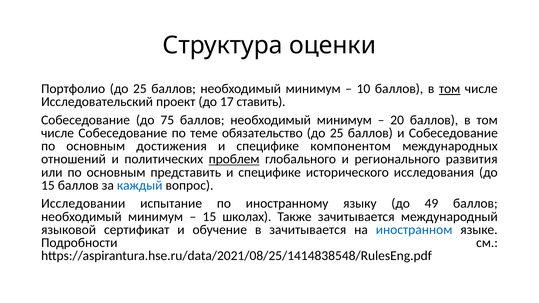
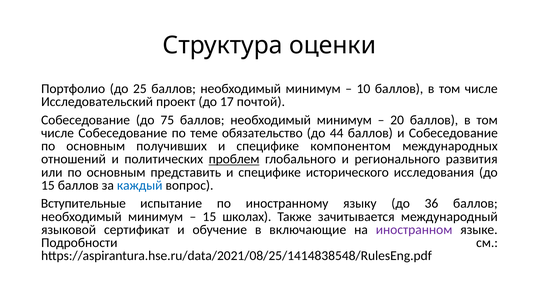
том underline: present -> none (450, 89)
ставить: ставить -> почтой (261, 102)
25: 25 -> 44 (337, 133)
достижения: достижения -> получивших (172, 146)
Исследовании: Исследовании -> Вступительные (83, 204)
49: 49 -> 36 (431, 204)
в зачитывается: зачитывается -> включающие (308, 230)
иностранном colour: blue -> purple (414, 230)
